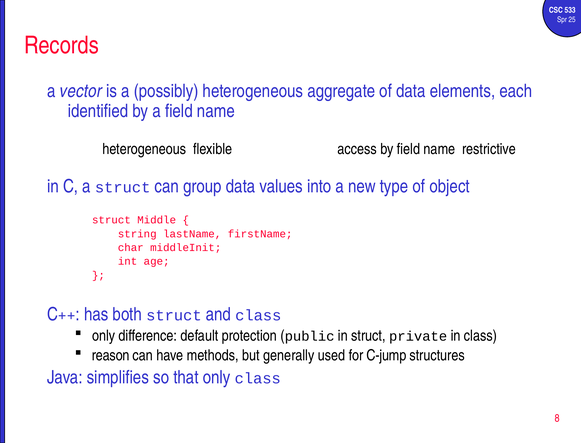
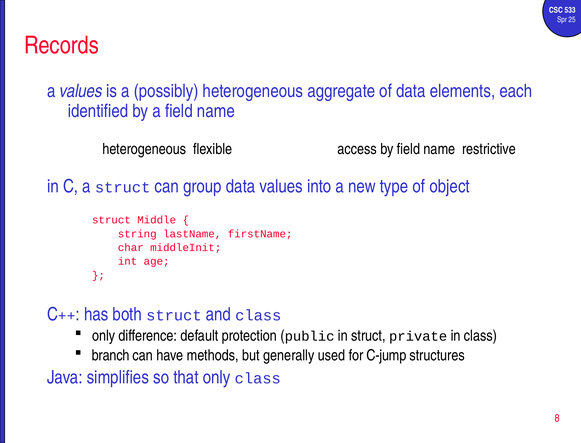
a vector: vector -> values (81, 91)
reason: reason -> branch (111, 355)
